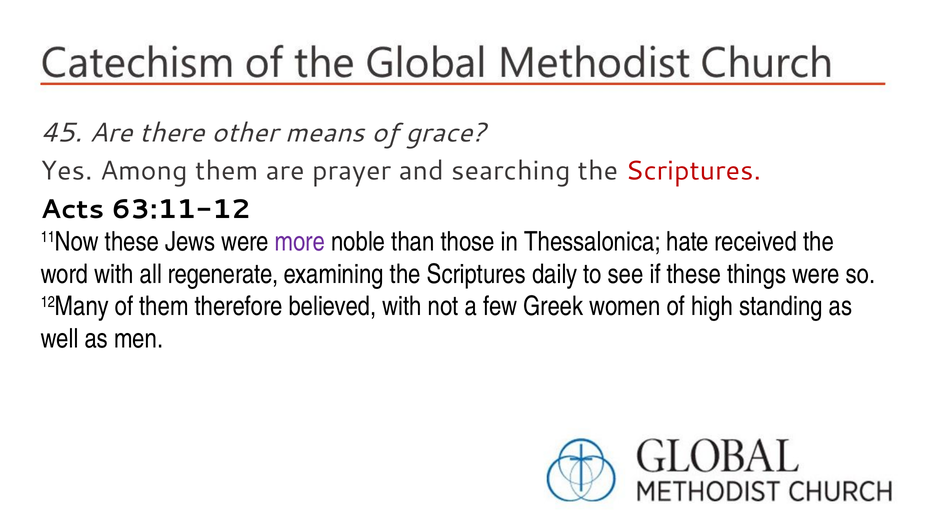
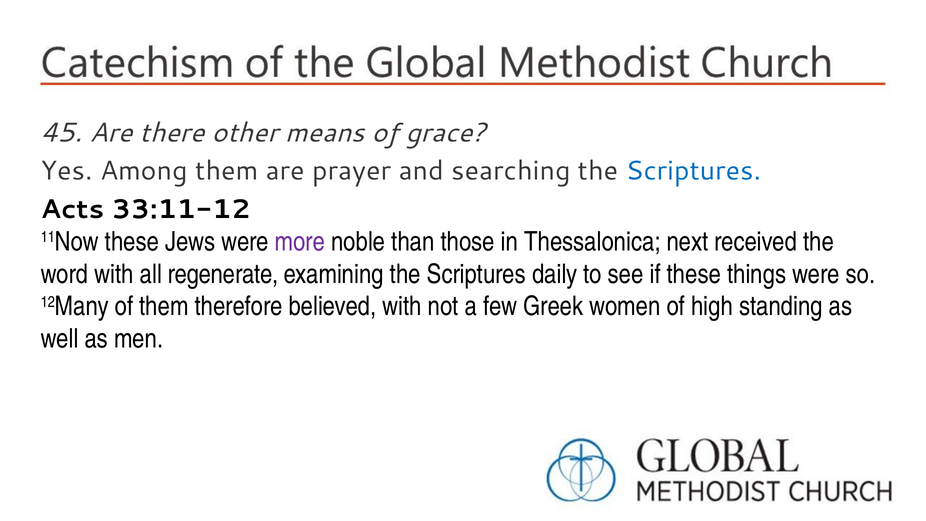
Scriptures colour: red -> blue (693, 171)
63:11-12: 63:11-12 -> 33:11-12 (181, 209)
hate: hate -> next (688, 242)
